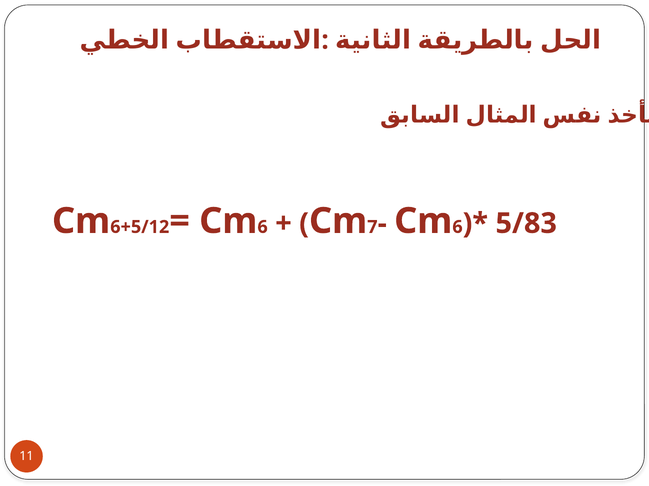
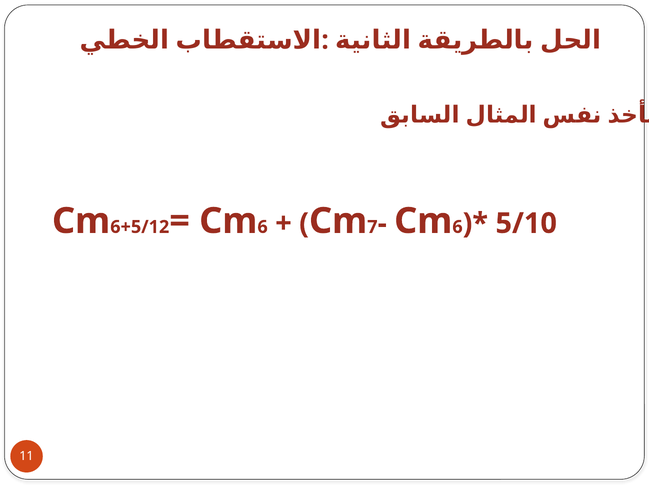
5/83: 5/83 -> 5/10 (526, 224)
